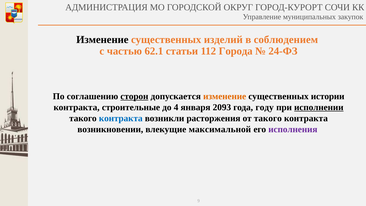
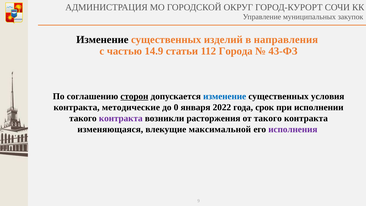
соблюдением: соблюдением -> направления (286, 40)
62.1: 62.1 -> 14.9 (154, 51)
24-ФЗ: 24-ФЗ -> 43-ФЗ (283, 51)
изменение colour: orange -> blue (225, 96)
истории: истории -> условия (328, 96)
строительные: строительные -> методические (131, 107)
4: 4 -> 0 (176, 107)
2093: 2093 -> 2022 (222, 107)
году: году -> срок (265, 107)
исполнении underline: present -> none (319, 107)
контракта colour: blue -> purple (121, 118)
возникновении: возникновении -> изменяющаяся (110, 129)
